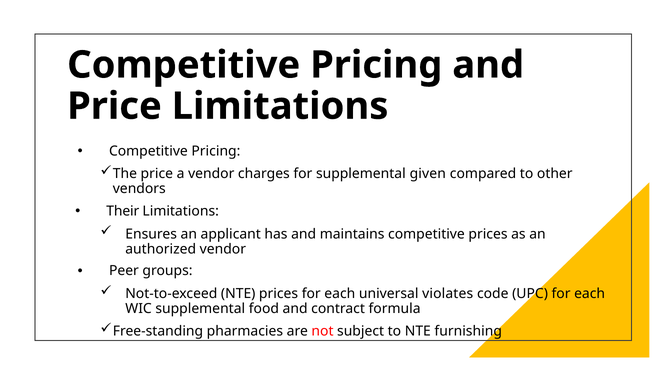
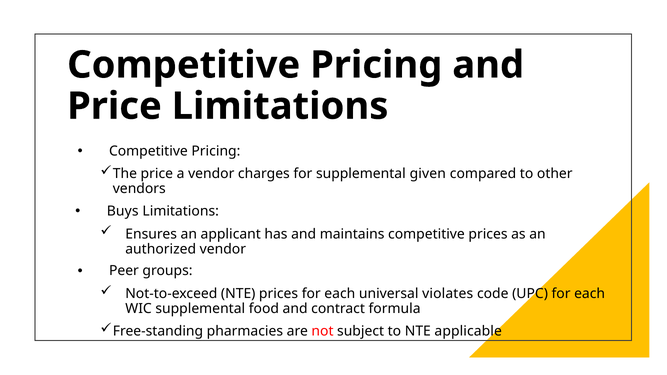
Their: Their -> Buys (123, 211)
furnishing: furnishing -> applicable (468, 331)
